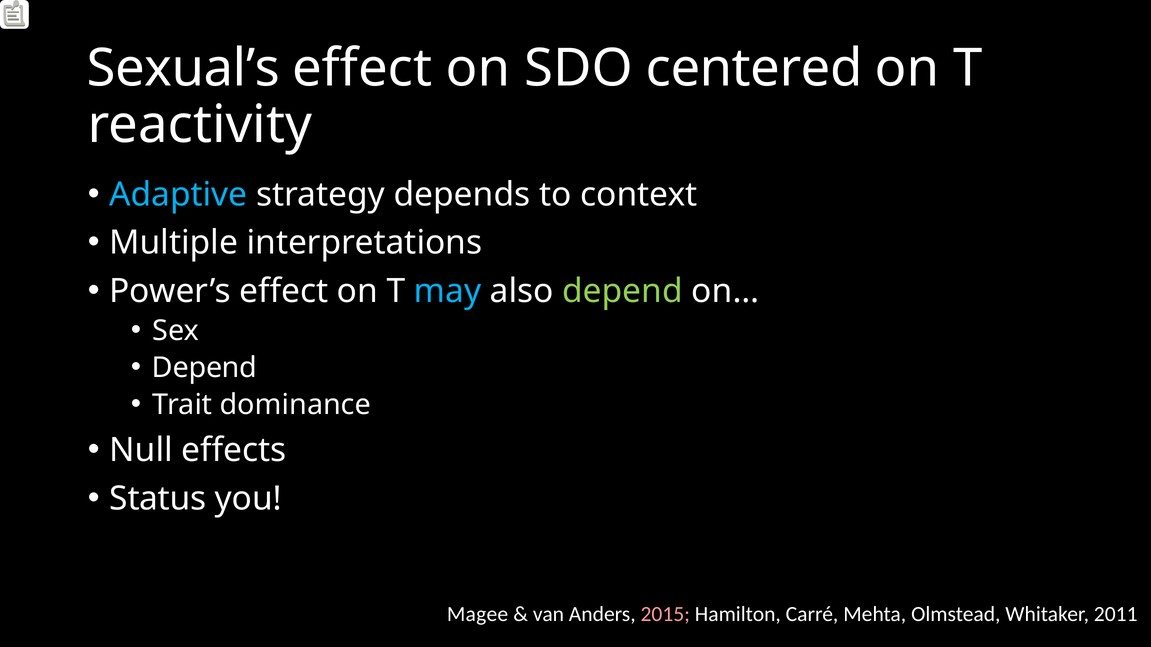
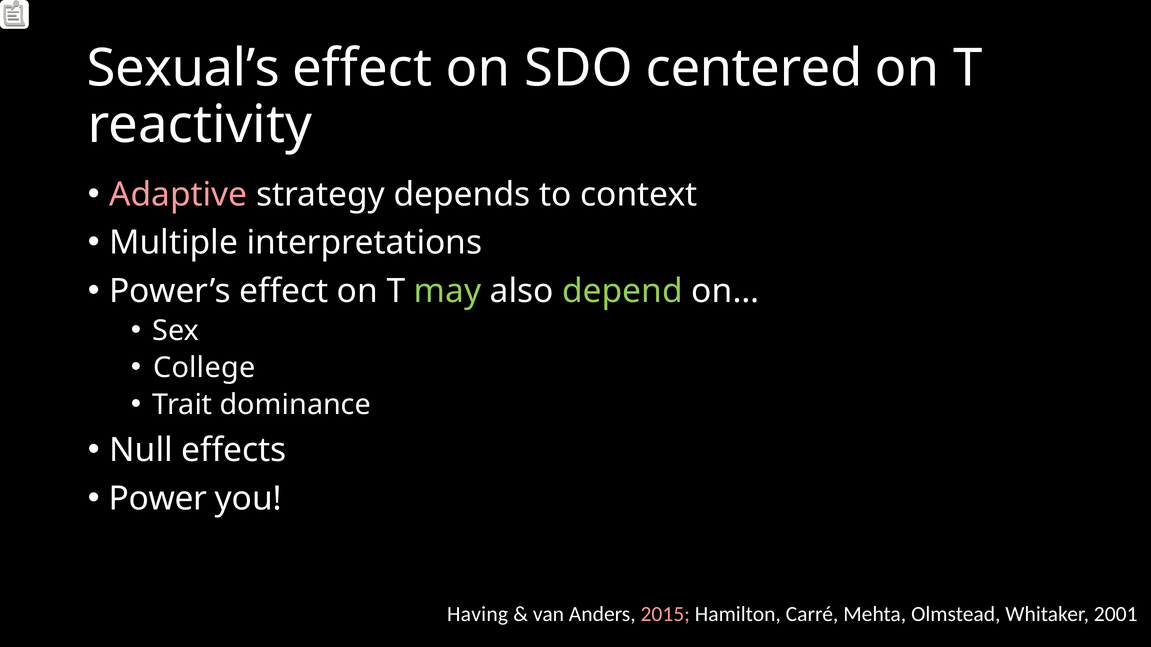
Adaptive colour: light blue -> pink (178, 195)
may colour: light blue -> light green (448, 291)
Depend: Depend -> College (204, 368)
Status: Status -> Power (158, 499)
Magee: Magee -> Having (478, 615)
2011: 2011 -> 2001 (1116, 615)
